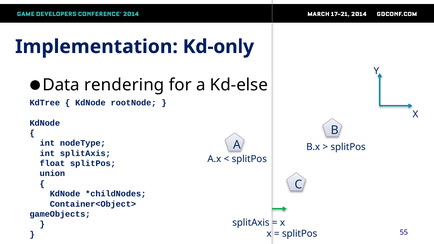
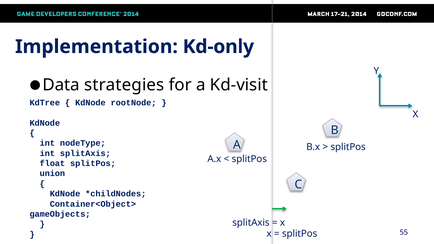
rendering: rendering -> strategies (124, 85)
Kd-else: Kd-else -> Kd-visit (239, 85)
